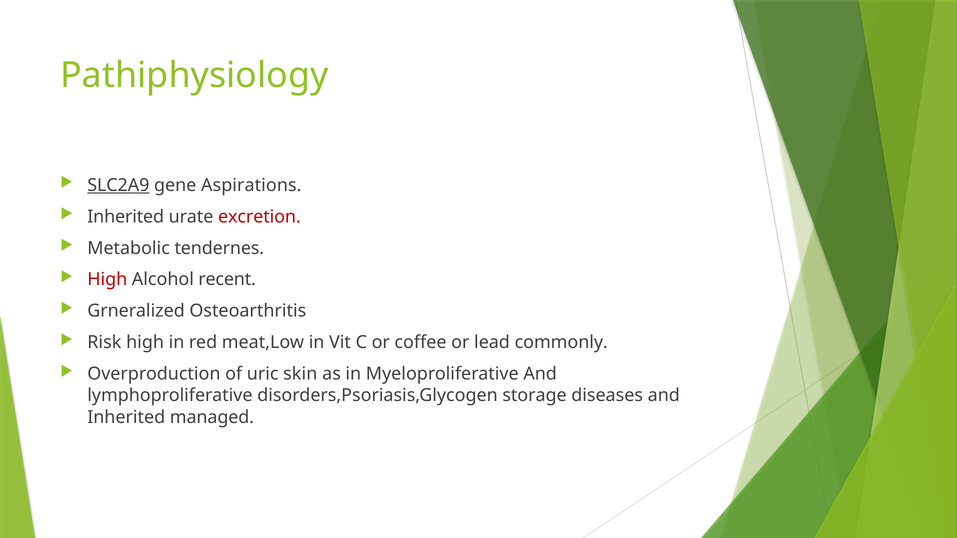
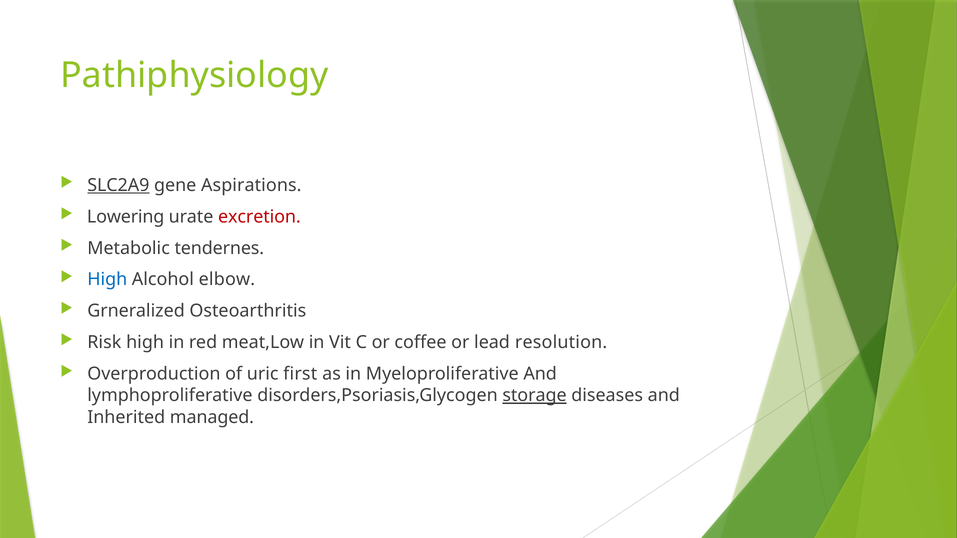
Inherited: Inherited -> Lowering (126, 217)
High colour: red -> blue (107, 280)
recent: recent -> elbow (227, 280)
commonly: commonly -> resolution (561, 343)
skin: skin -> first (300, 374)
storage underline: none -> present (535, 396)
